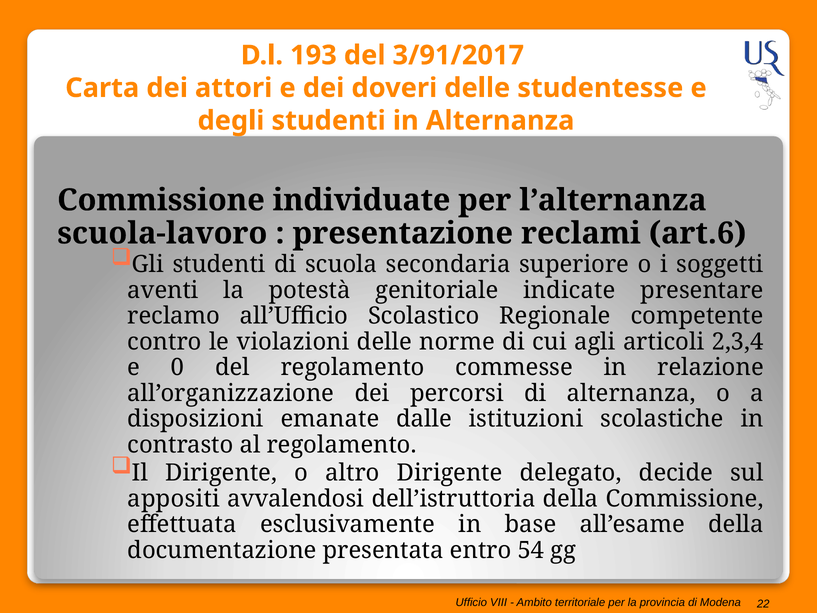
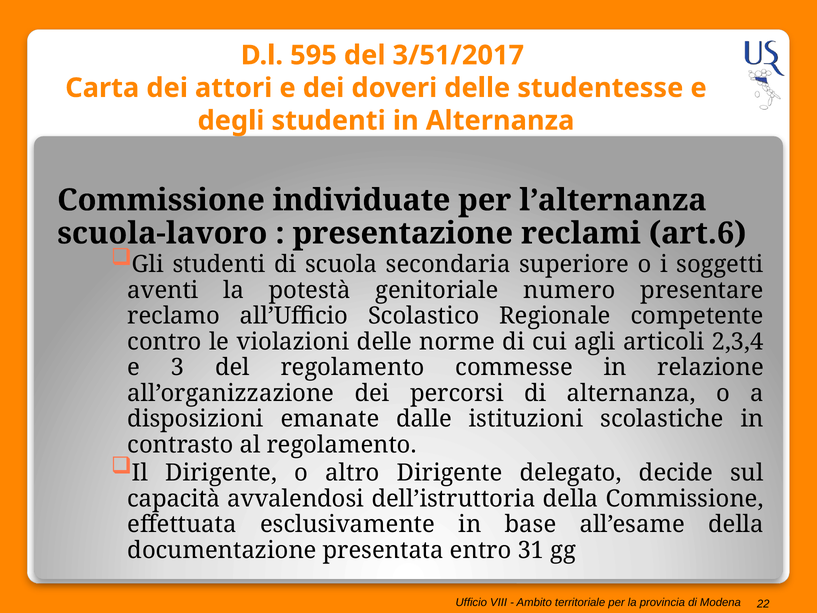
193: 193 -> 595 (313, 55)
3/91/2017: 3/91/2017 -> 3/51/2017 (458, 55)
indicate: indicate -> numero (569, 290)
0: 0 -> 3 (178, 367)
appositi: appositi -> capacità (174, 498)
54: 54 -> 31 (531, 550)
